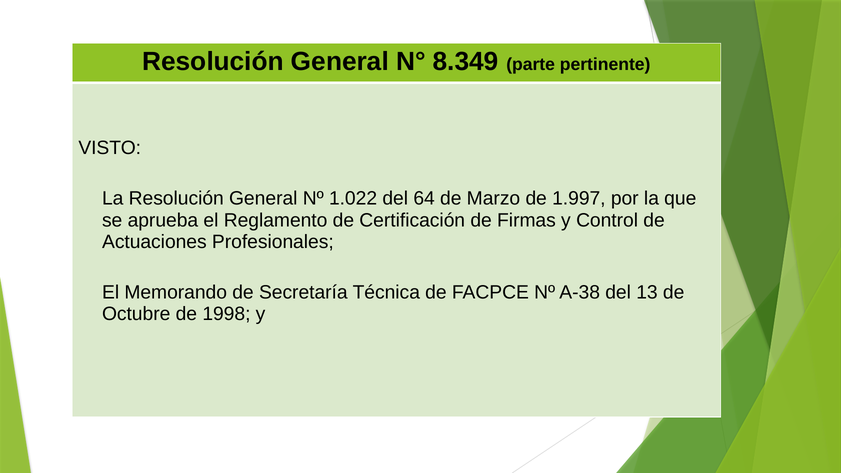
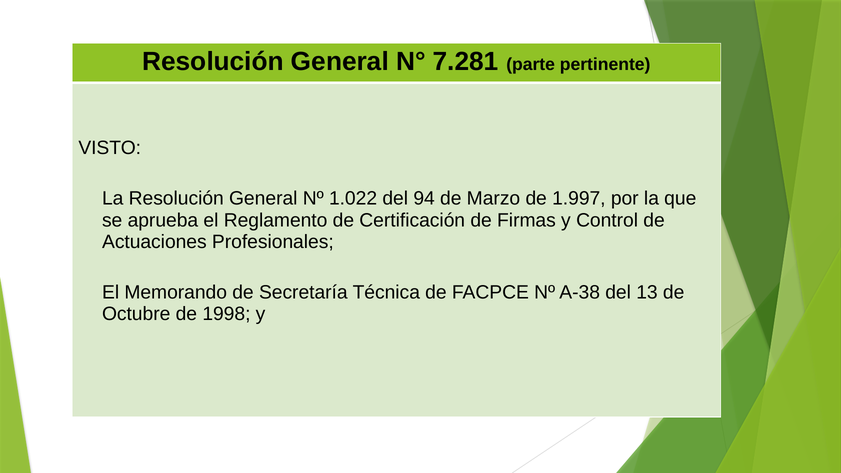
8.349: 8.349 -> 7.281 (466, 61)
64: 64 -> 94 (424, 199)
